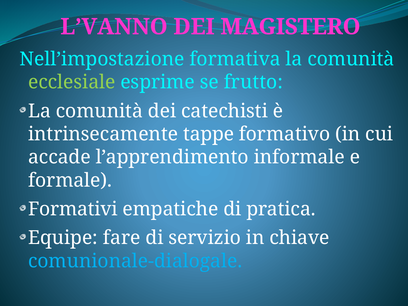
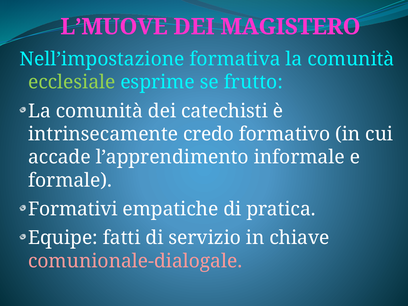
L’VANNO: L’VANNO -> L’MUOVE (114, 27)
tappe: tappe -> credo (209, 134)
fare: fare -> fatti (122, 238)
comunionale-dialogale colour: light blue -> pink (135, 261)
